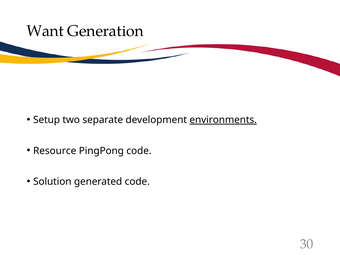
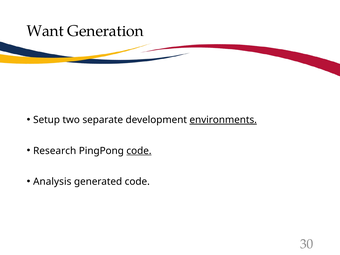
Resource: Resource -> Research (55, 151)
code underline: none -> present (139, 151)
Solution: Solution -> Analysis (52, 182)
